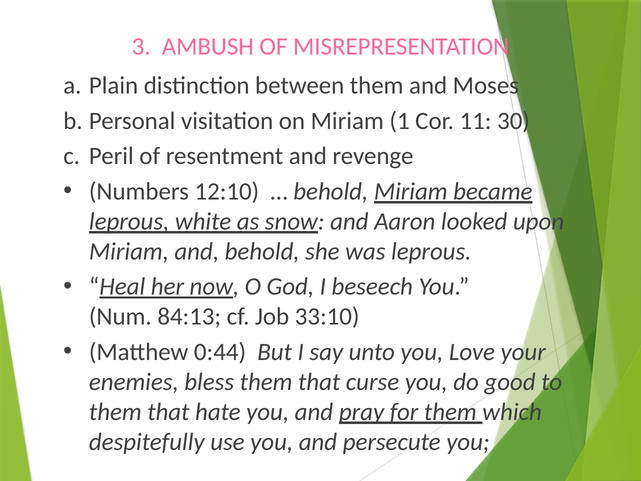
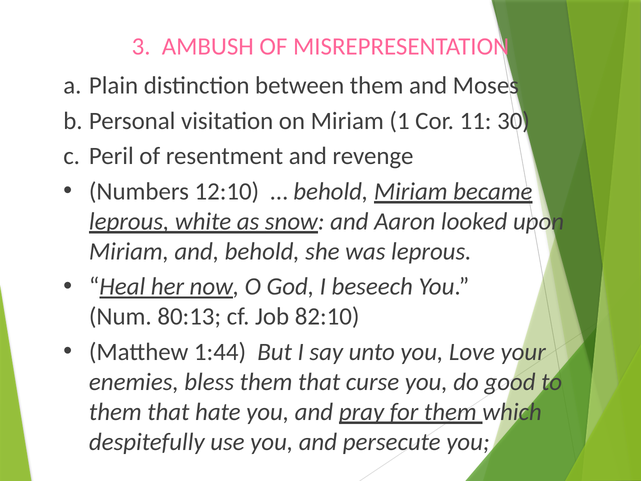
84:13: 84:13 -> 80:13 (189, 317)
33:10: 33:10 -> 82:10 (327, 317)
0:44: 0:44 -> 1:44 (220, 352)
